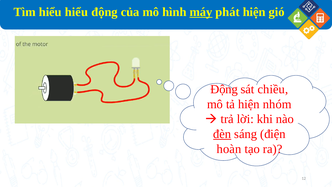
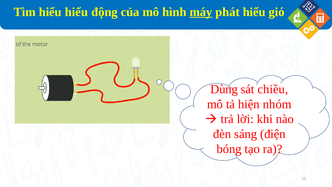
phát hiện: hiện -> hiểu (254, 12)
Động: Động -> Dùng (224, 89)
đèn underline: present -> none (222, 134)
hoàn: hoàn -> bóng (229, 149)
